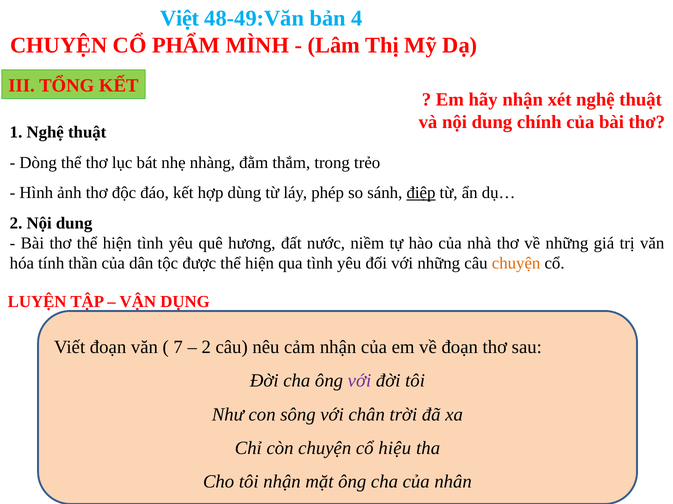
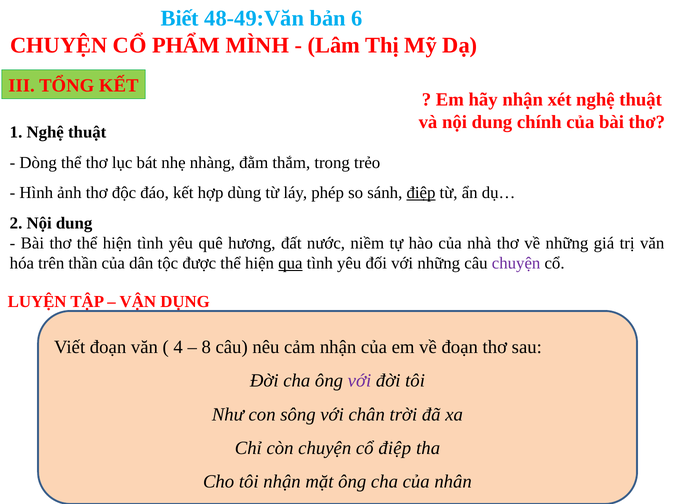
Việt: Việt -> Biết (180, 18)
4: 4 -> 6 (357, 18)
tính: tính -> trên (51, 264)
qua underline: none -> present (290, 264)
chuyện colour: orange -> purple (516, 264)
7: 7 -> 4 (178, 348)
2: 2 -> 8 (206, 348)
cổ hiệu: hiệu -> điệp (395, 449)
